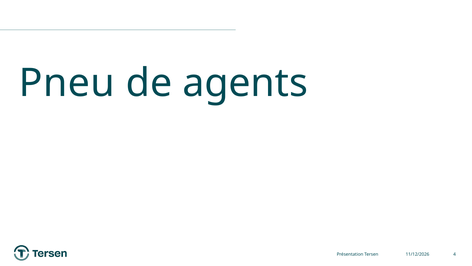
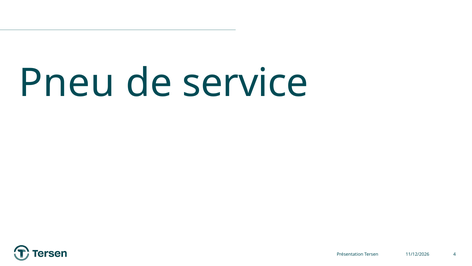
agents: agents -> service (245, 83)
